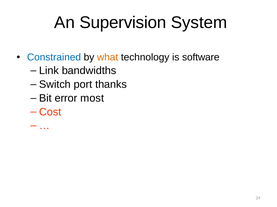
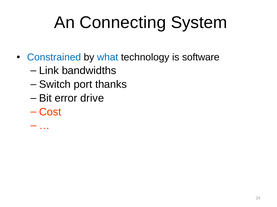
Supervision: Supervision -> Connecting (123, 23)
what colour: orange -> blue (108, 58)
most: most -> drive (92, 98)
